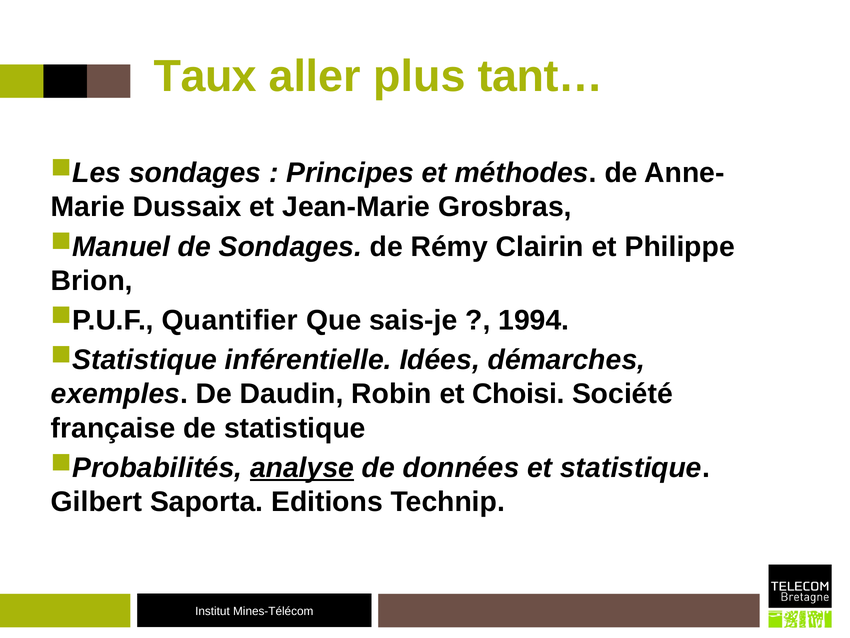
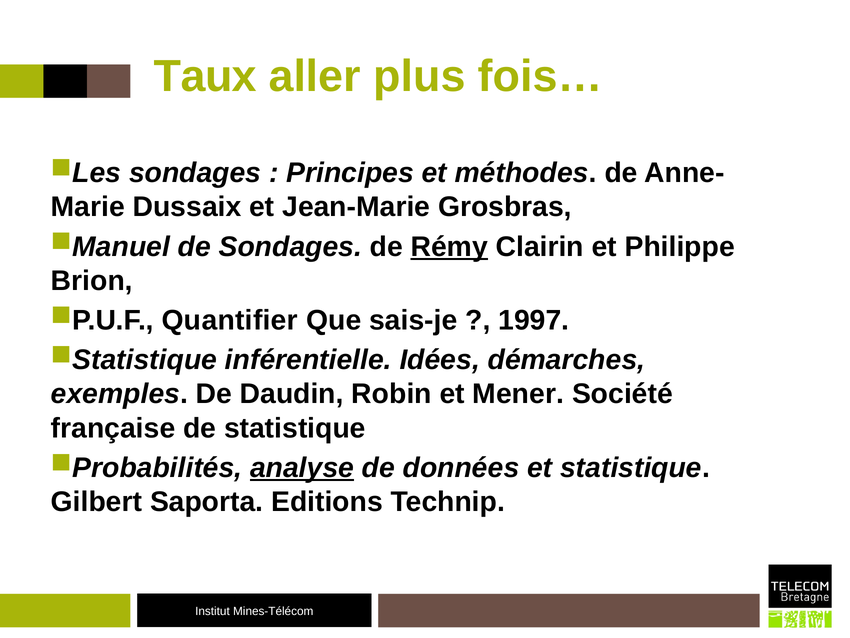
tant…: tant… -> fois… (540, 76)
Rémy underline: none -> present (449, 247)
1994: 1994 -> 1997 (534, 320)
Choisi: Choisi -> Mener (518, 394)
